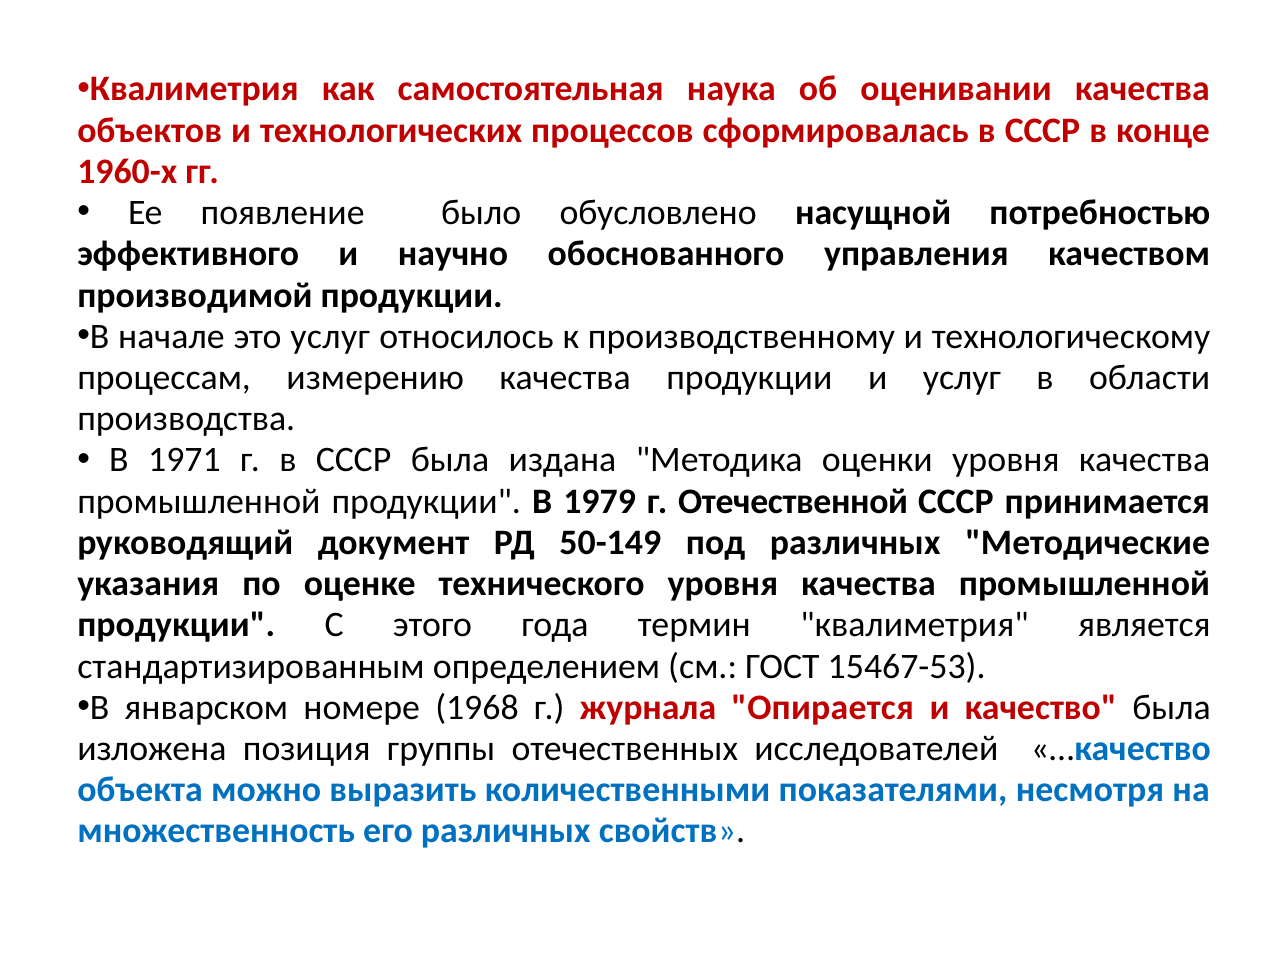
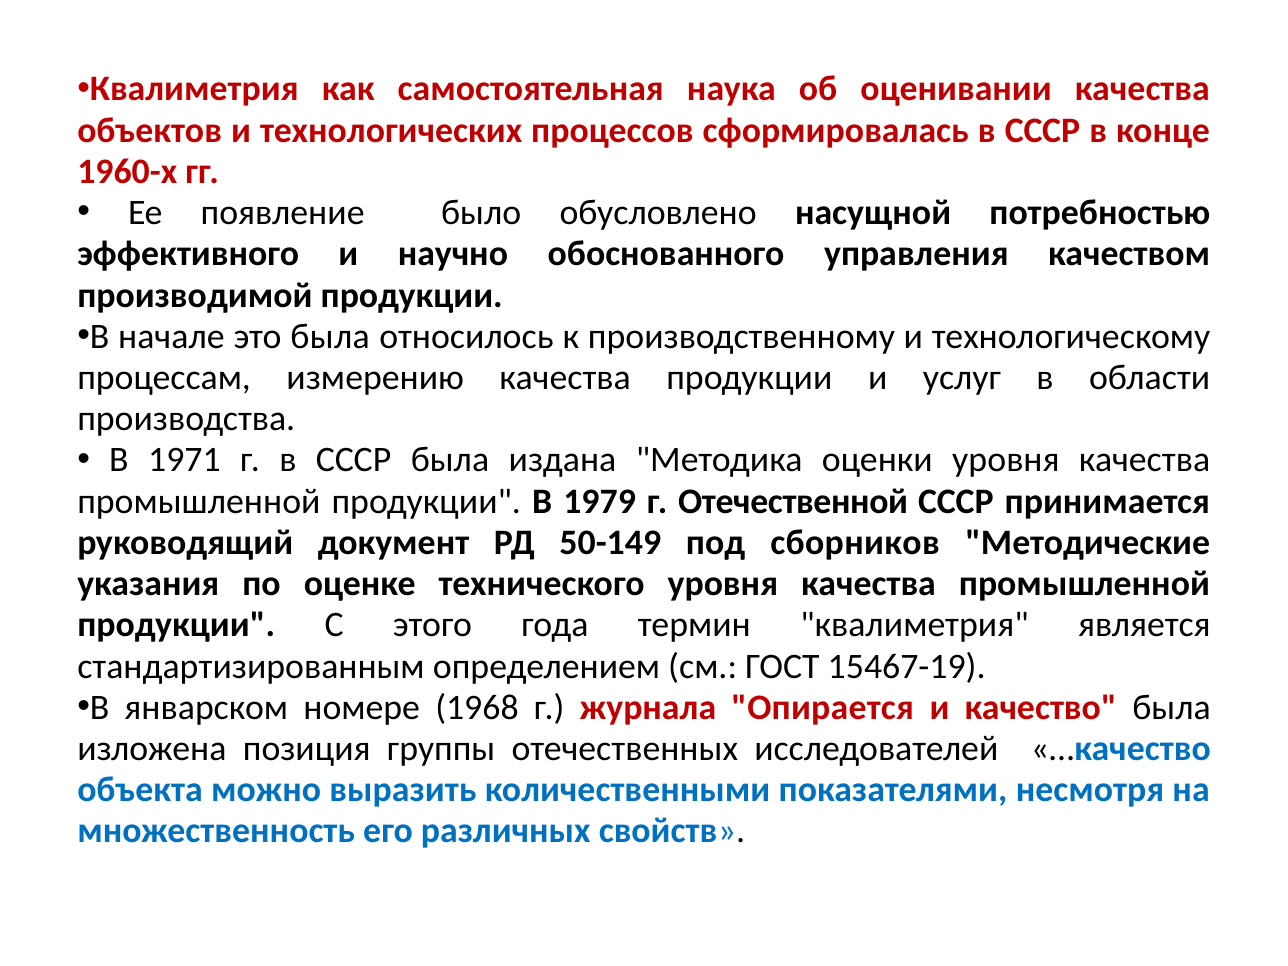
это услуг: услуг -> была (330, 336)
под различных: различных -> сборников (855, 543)
15467-53: 15467-53 -> 15467-19 (907, 666)
